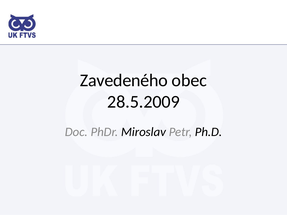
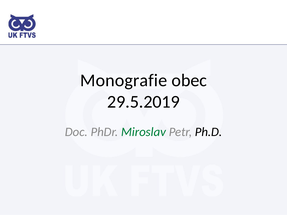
Zavedeného: Zavedeného -> Monografie (124, 80)
28.5.2009: 28.5.2009 -> 29.5.2019 (143, 102)
Miroslav colour: black -> green (143, 132)
